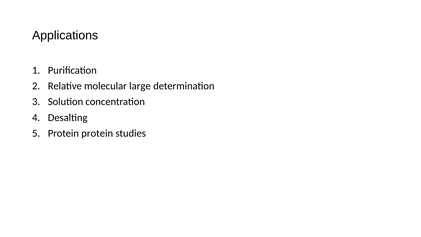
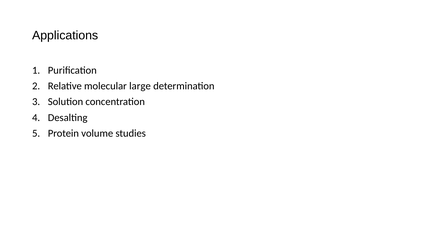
Protein protein: protein -> volume (97, 133)
